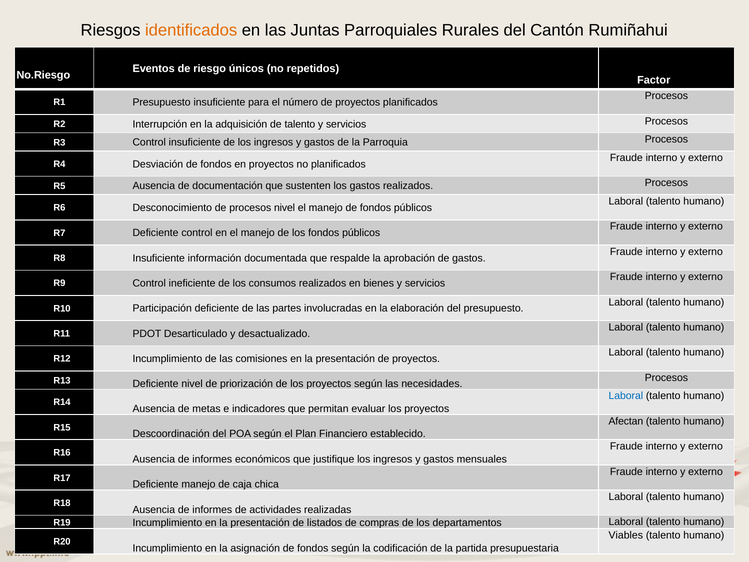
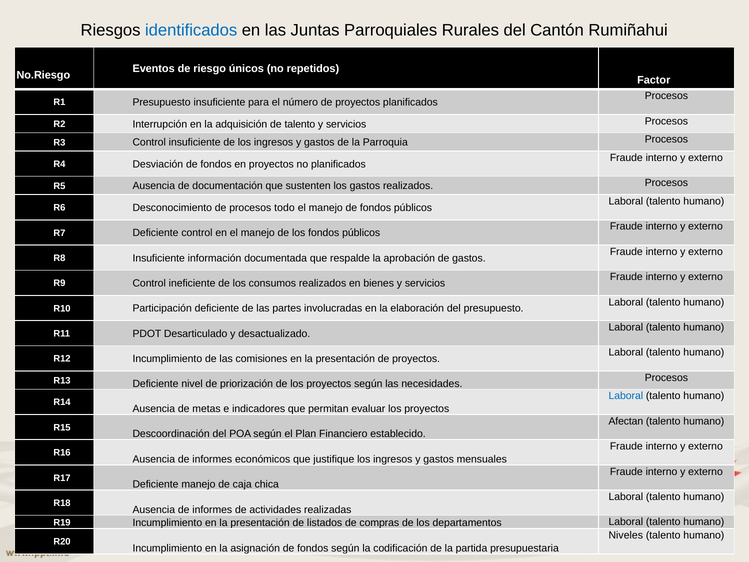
identificados colour: orange -> blue (191, 30)
procesos nivel: nivel -> todo (284, 208)
Viables: Viables -> Niveles (626, 535)
